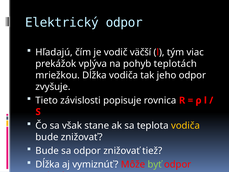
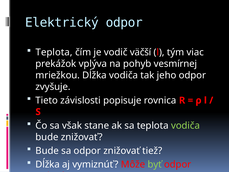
Hľadajú: Hľadajú -> Teplota (54, 52)
teplotách: teplotách -> vesmírnej (175, 64)
vodiča colour: yellow -> light green (185, 125)
